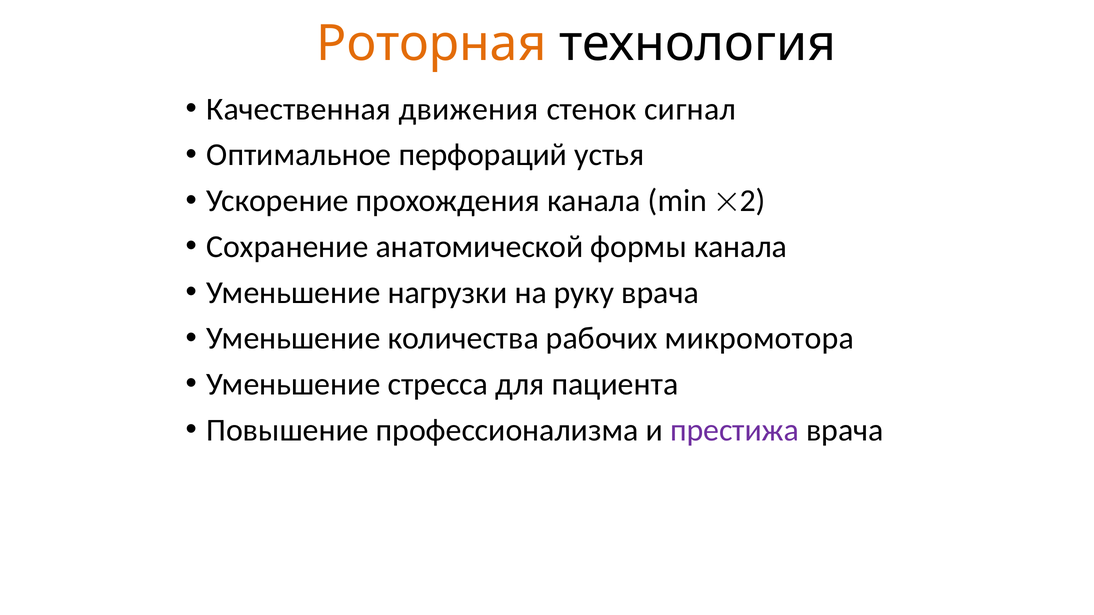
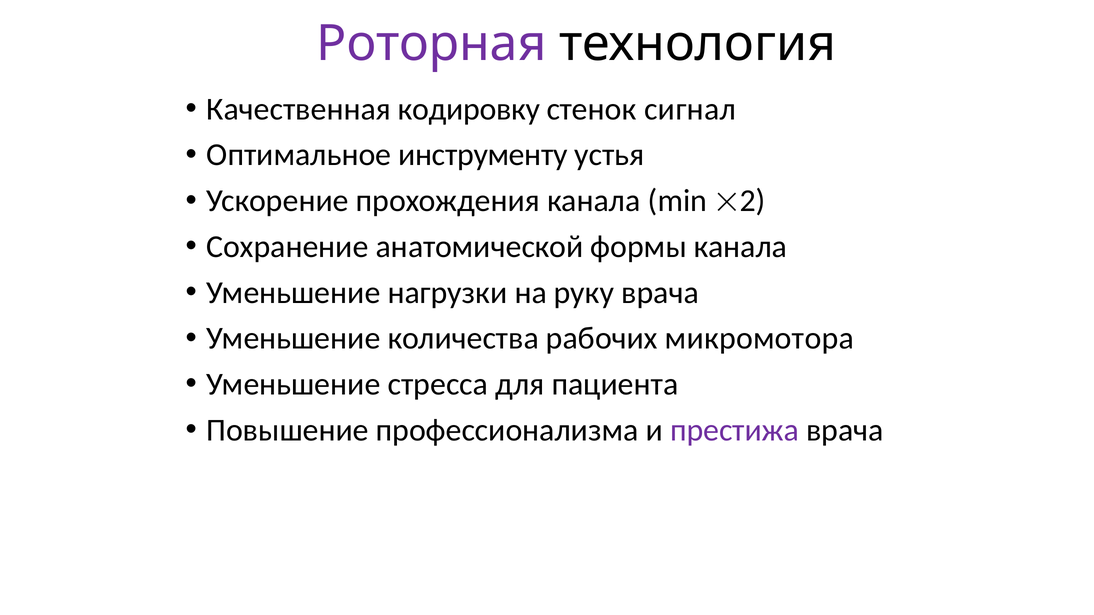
Роторная colour: orange -> purple (431, 44)
движения: движения -> кодировку (469, 109)
перфораций: перфораций -> инструменту (483, 155)
